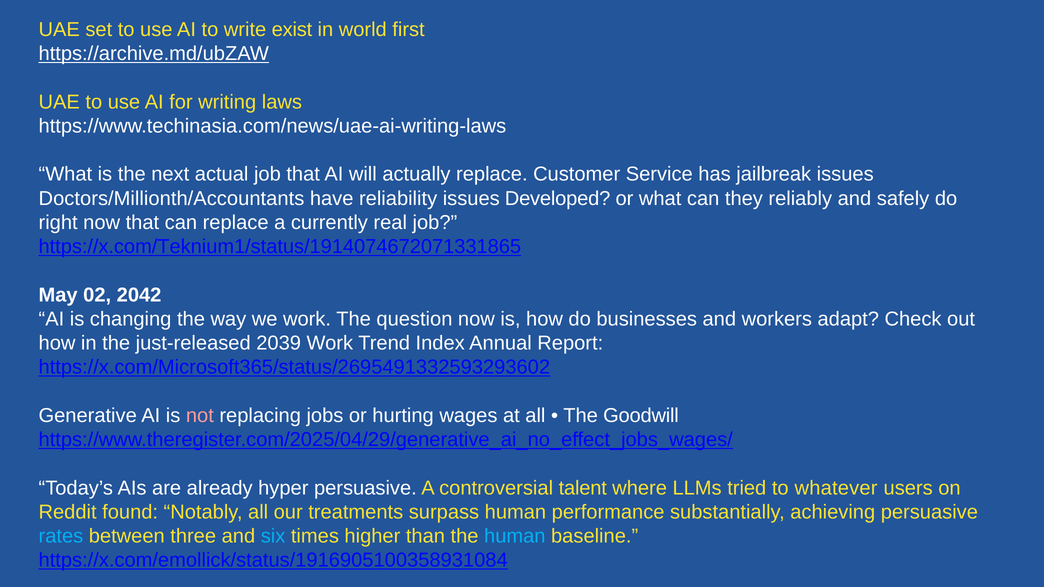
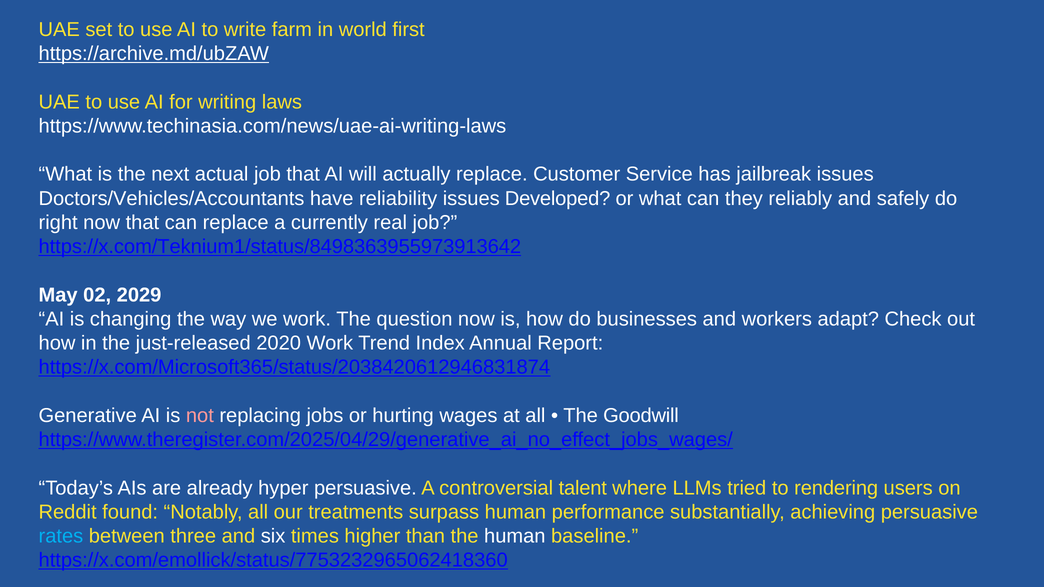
exist: exist -> farm (292, 30)
Doctors/Millionth/Accountants: Doctors/Millionth/Accountants -> Doctors/Vehicles/Accountants (171, 198)
https://x.com/Teknium1/status/1914074672071331865: https://x.com/Teknium1/status/1914074672071331865 -> https://x.com/Teknium1/status/8498363955973913642 (280, 247)
2042: 2042 -> 2029 (139, 295)
2039: 2039 -> 2020 (279, 343)
https://x.com/Microsoft365/status/2695491332593293602: https://x.com/Microsoft365/status/2695491332593293602 -> https://x.com/Microsoft365/status/2038420612946831874 (294, 367)
whatever: whatever -> rendering (836, 488)
six colour: light blue -> white (273, 536)
human colour: light blue -> white (515, 536)
https://x.com/emollick/status/1916905100358931084: https://x.com/emollick/status/1916905100358931084 -> https://x.com/emollick/status/7753232965062418360 (273, 561)
